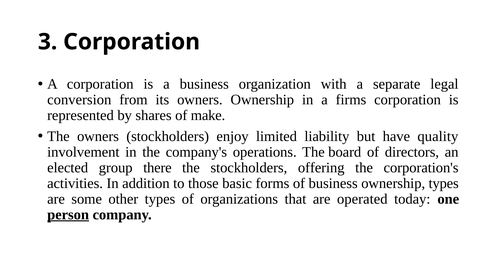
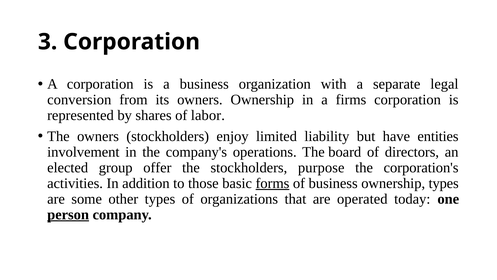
make: make -> labor (208, 115)
quality: quality -> entities (438, 136)
there: there -> offer (157, 167)
offering: offering -> purpose (321, 167)
forms underline: none -> present (272, 183)
